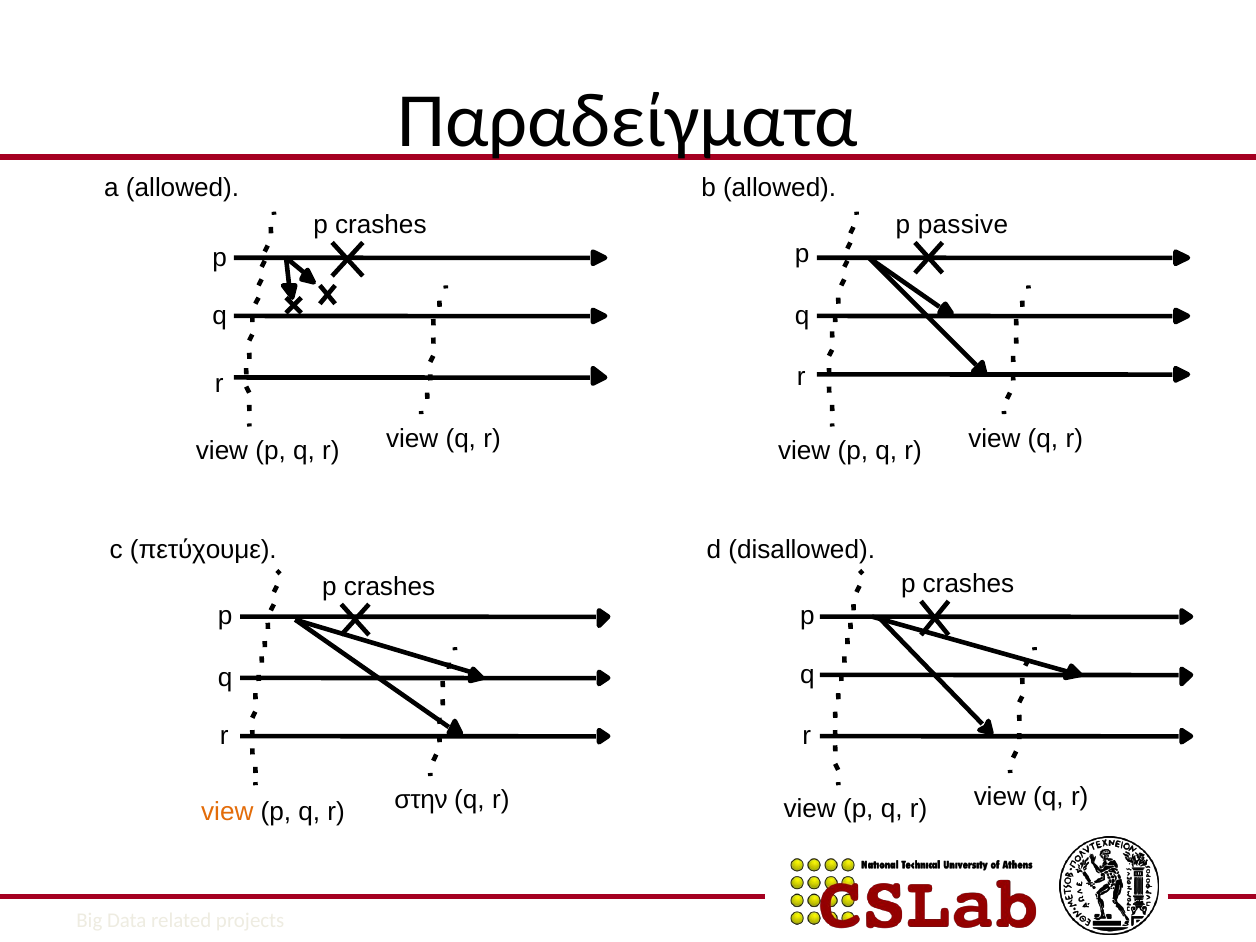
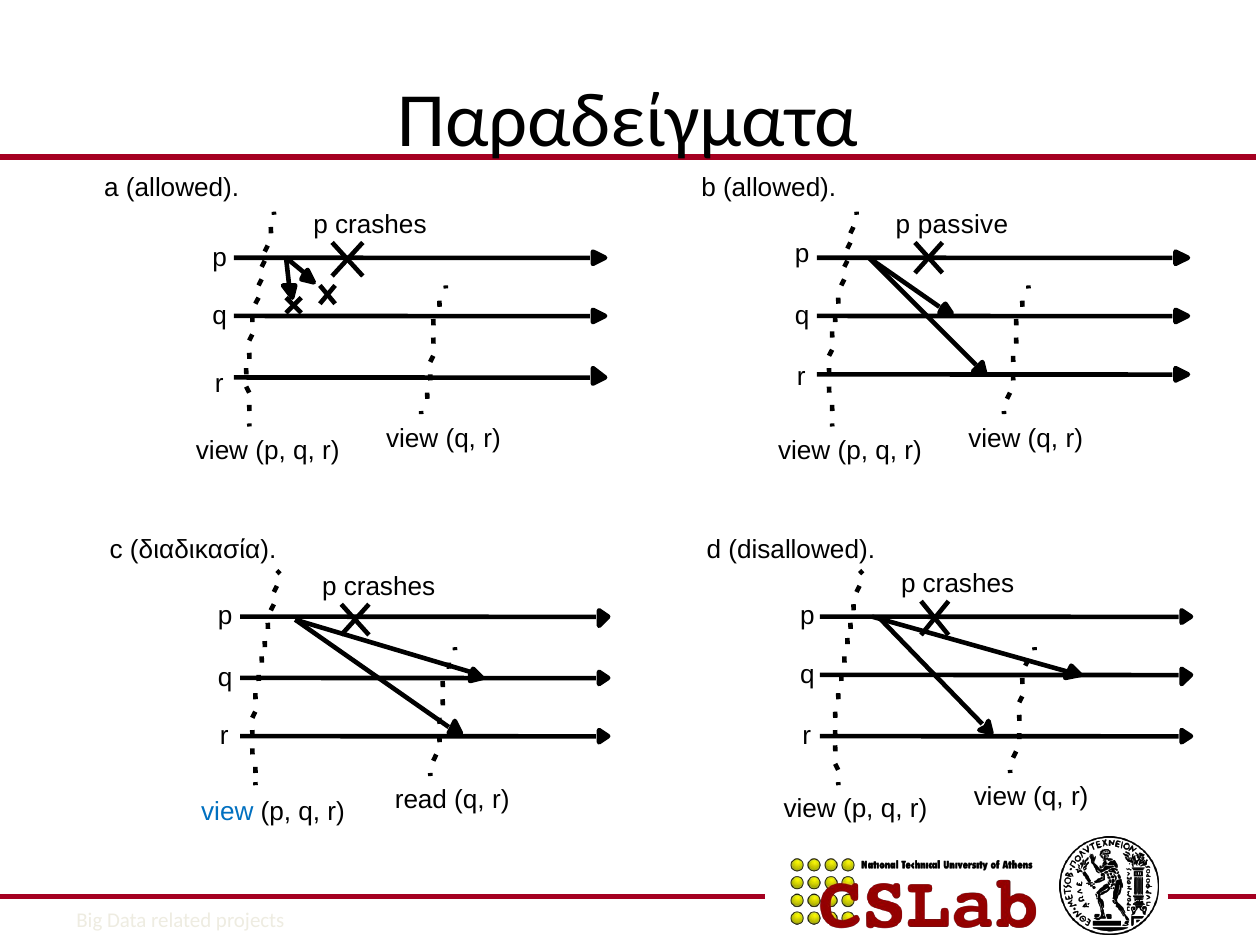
πετύχουμε: πετύχουμε -> διαδικασία (203, 550)
στην: στην -> read (421, 800)
view colour: orange -> blue (227, 812)
